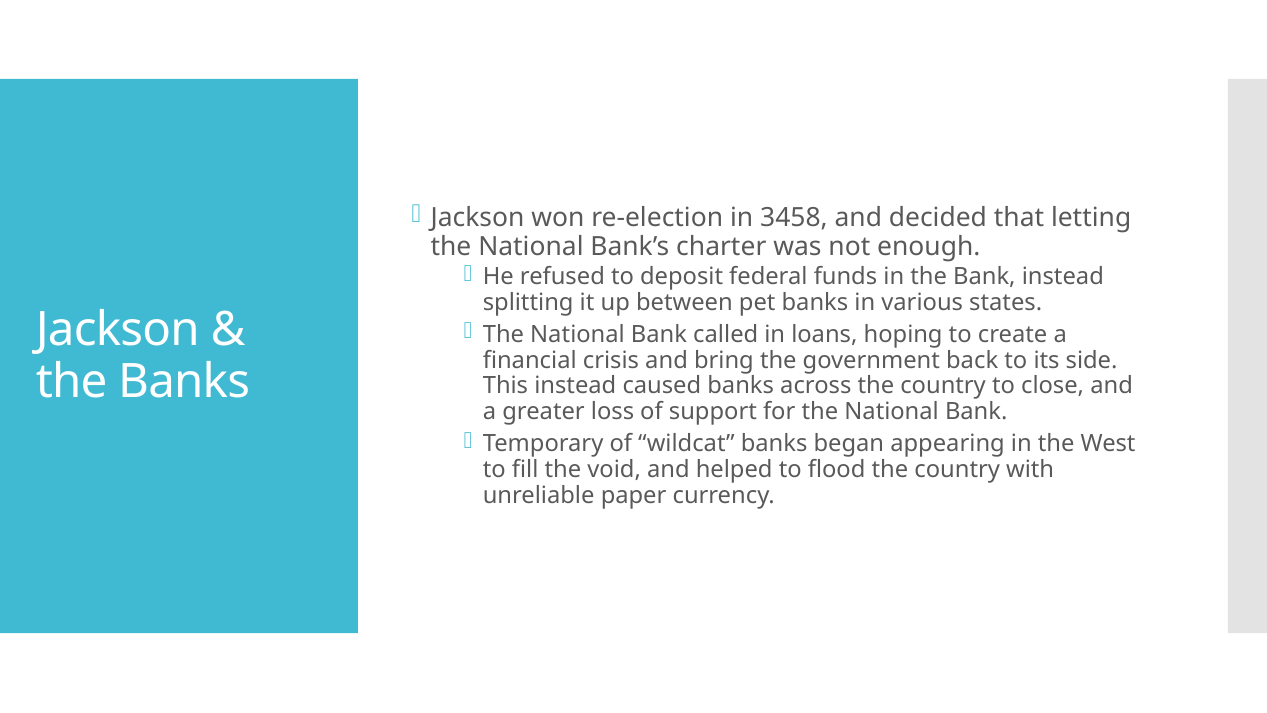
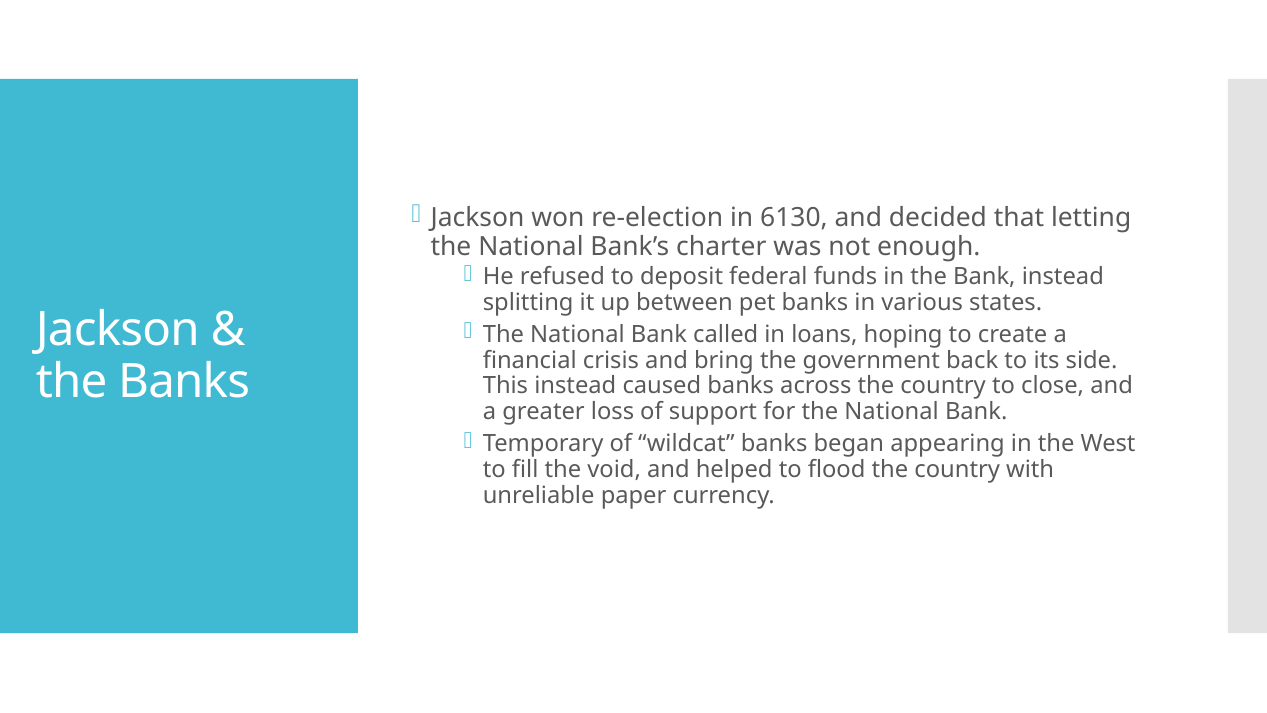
3458: 3458 -> 6130 (794, 218)
